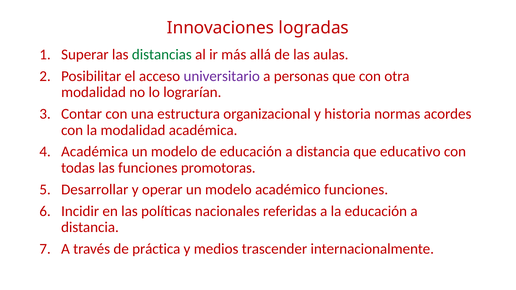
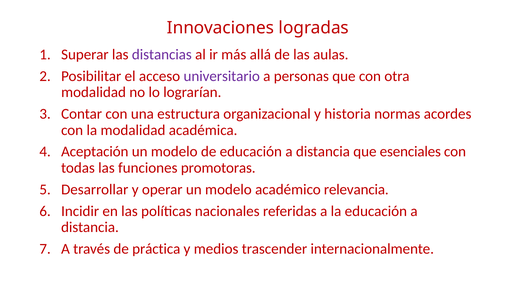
distancias colour: green -> purple (162, 55)
Académica: Académica -> Aceptación (95, 152)
educativo: educativo -> esenciales (410, 152)
académico funciones: funciones -> relevancia (356, 190)
